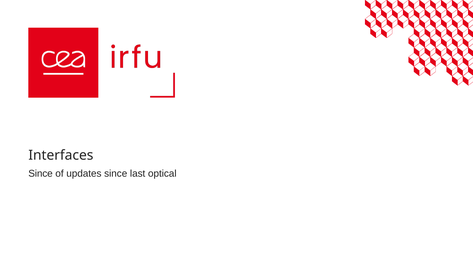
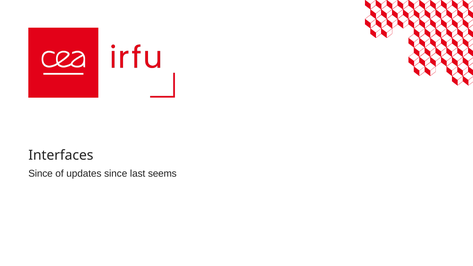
optical: optical -> seems (162, 174)
